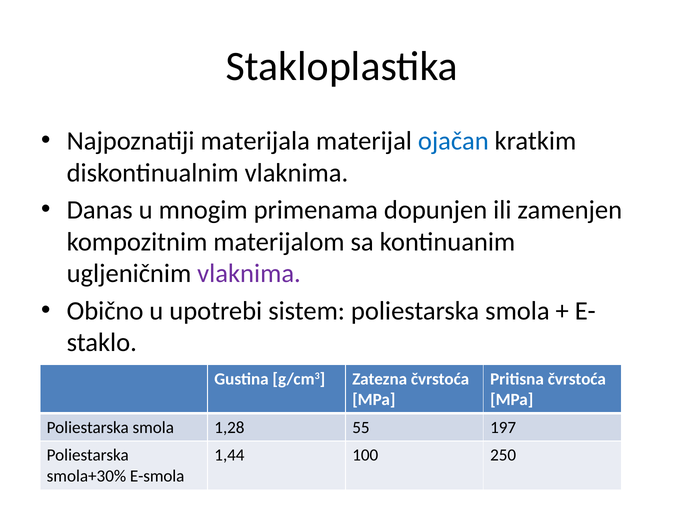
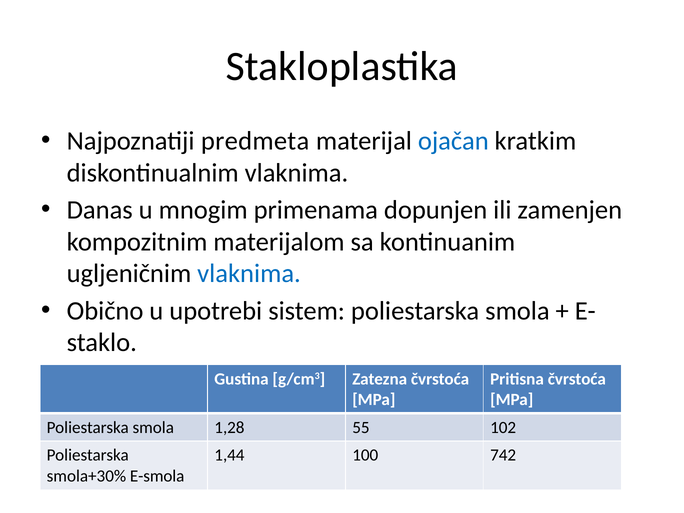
materijala: materijala -> predmeta (255, 141)
vlaknima colour: purple -> blue (249, 274)
197: 197 -> 102 (503, 427)
250: 250 -> 742 (503, 455)
